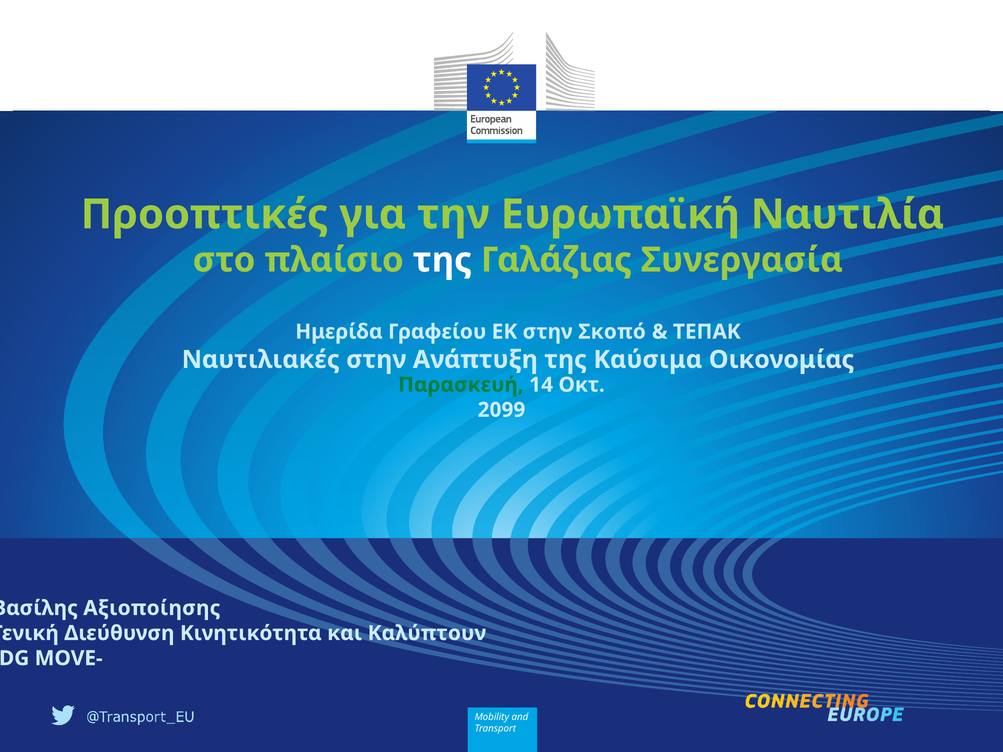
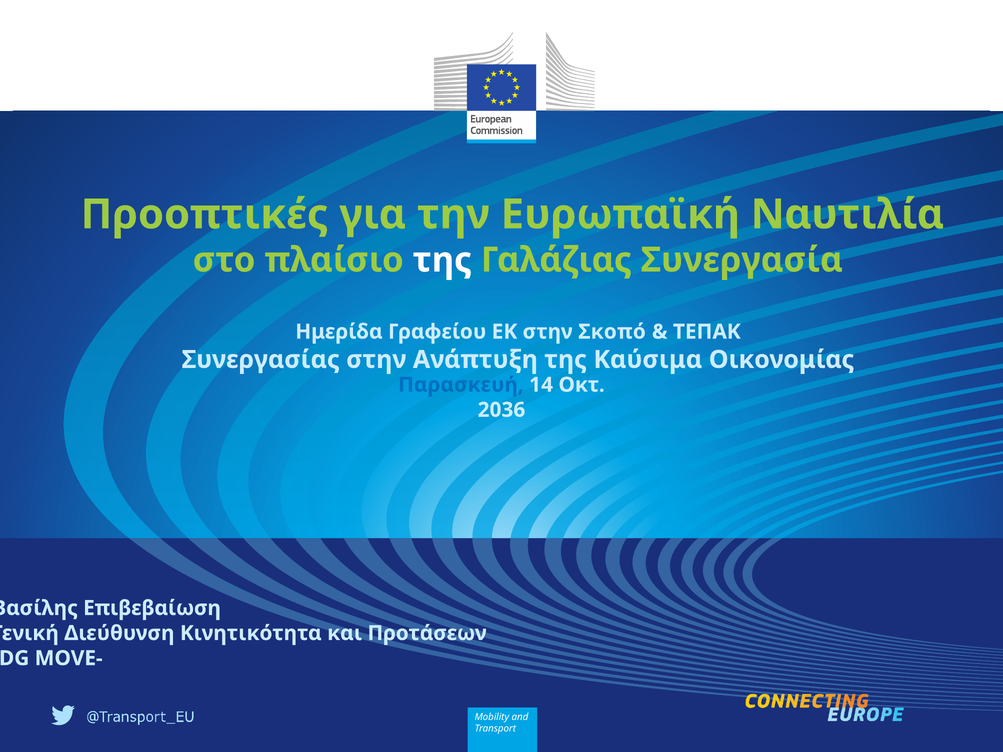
Ναυτιλιακές: Ναυτιλιακές -> Συνεργασίας (261, 360)
Παρασκευή colour: green -> blue (461, 385)
2099: 2099 -> 2036 (501, 410)
Αξιοποίησης: Αξιοποίησης -> Επιβεβαίωση (152, 608)
Καλύπτουν: Καλύπτουν -> Προτάσεων (427, 633)
